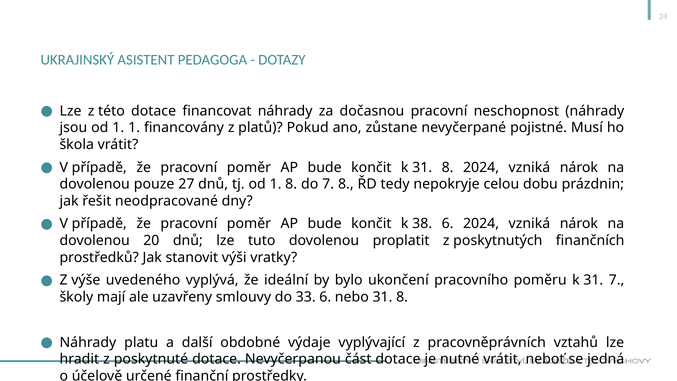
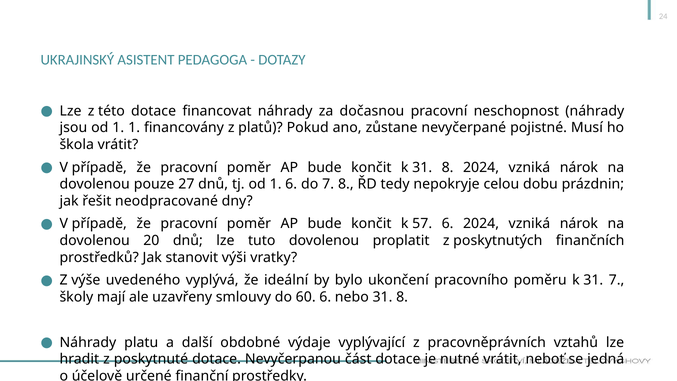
1 8: 8 -> 6 (291, 184)
38: 38 -> 57 (422, 224)
33: 33 -> 60 (306, 297)
